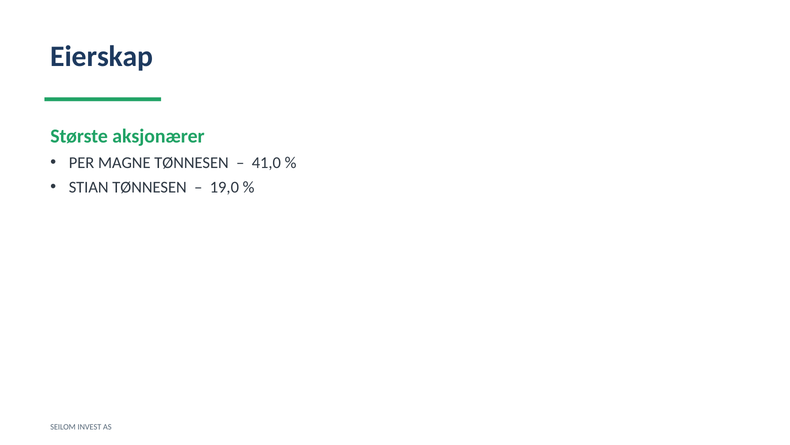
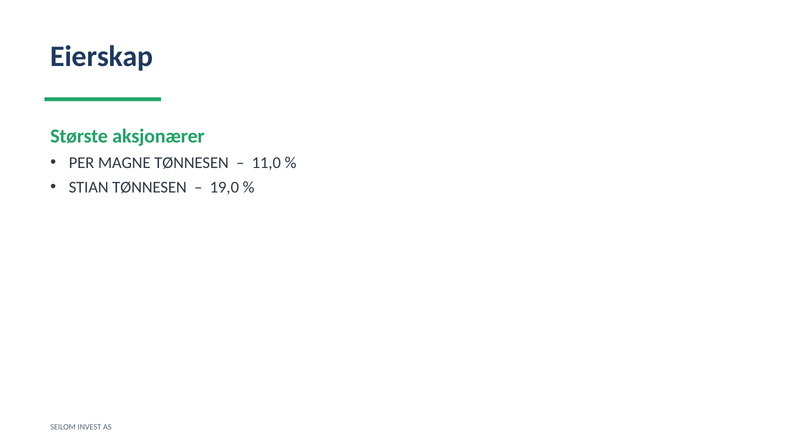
41,0: 41,0 -> 11,0 (266, 162)
